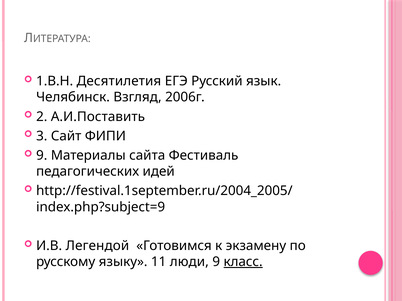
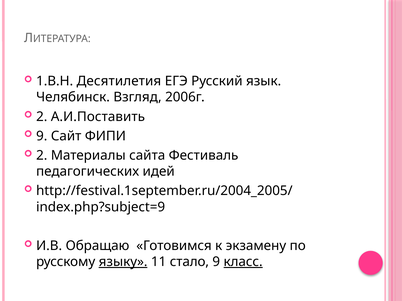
3: 3 -> 9 (42, 136)
9: 9 -> 2 (42, 156)
Легендой: Легендой -> Обращаю (97, 246)
языку underline: none -> present (123, 262)
люди: люди -> стало (189, 262)
